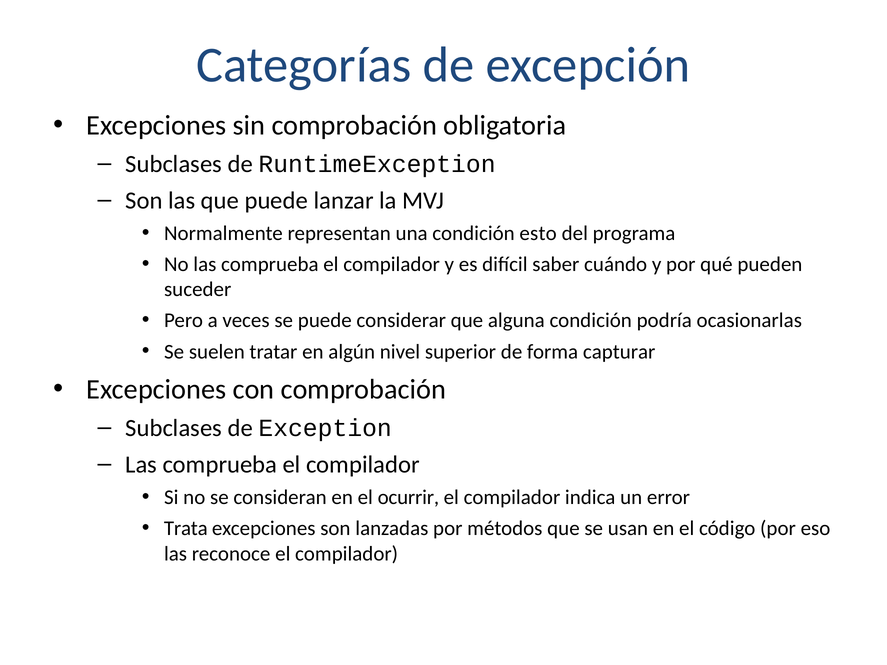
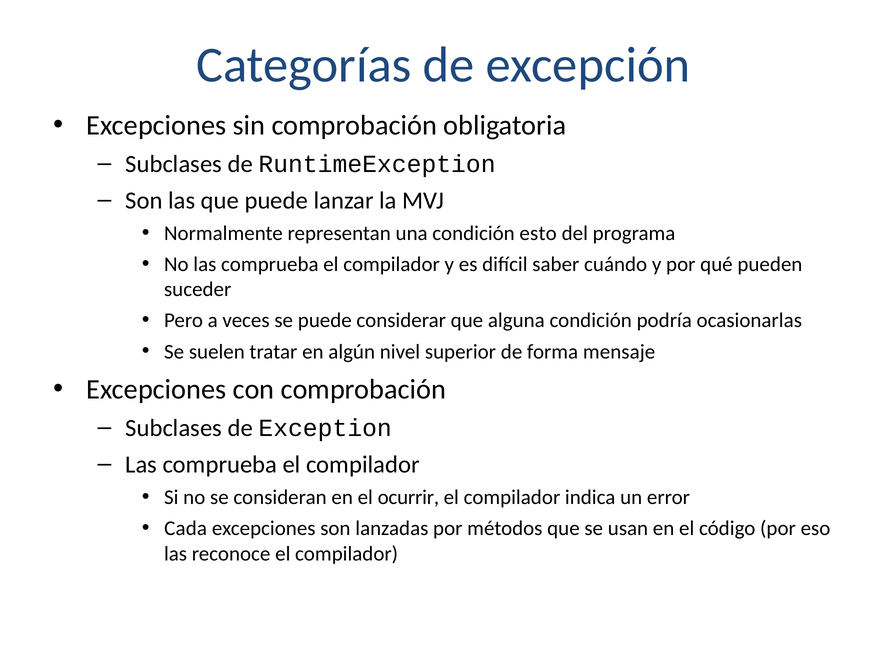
capturar: capturar -> mensaje (619, 352)
Trata: Trata -> Cada (186, 529)
